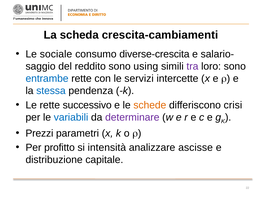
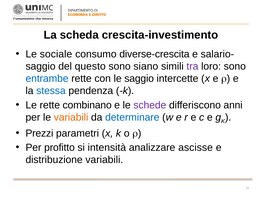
crescita-cambiamenti: crescita-cambiamenti -> crescita-investimento (160, 35)
reddito: reddito -> questo (90, 66)
using: using -> siano (146, 66)
le servizi: servizi -> saggio (139, 78)
successivo: successivo -> combinano (87, 105)
schede colour: orange -> purple (150, 105)
crisi: crisi -> anni (233, 105)
variabili colour: blue -> orange (71, 117)
determinare colour: purple -> blue (132, 117)
distribuzione capitale: capitale -> variabili (104, 159)
